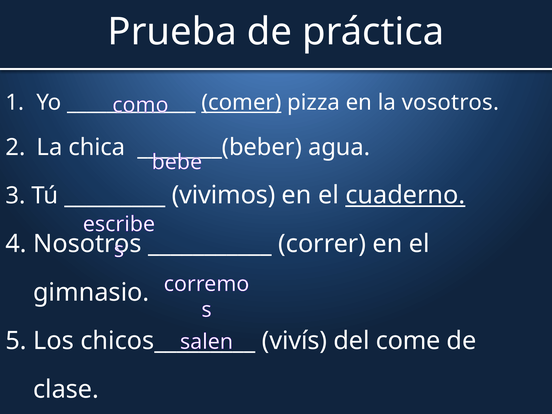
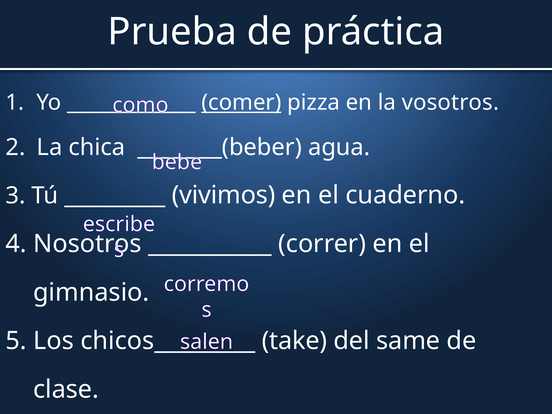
cuaderno underline: present -> none (405, 195)
vivís: vivís -> take (294, 341)
come: come -> same (408, 341)
